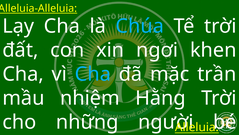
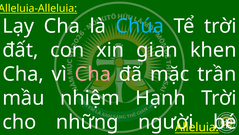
ngơi: ngơi -> gian (157, 50)
Cha colour: light blue -> pink (93, 74)
Hằng: Hằng -> Hạnh (160, 98)
